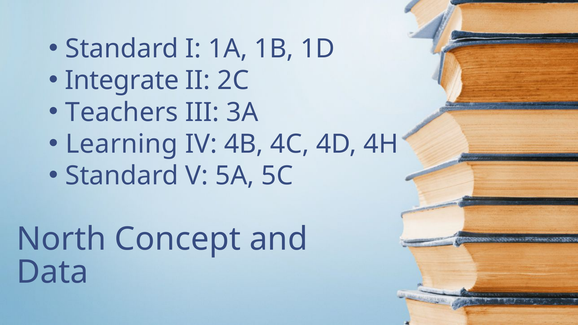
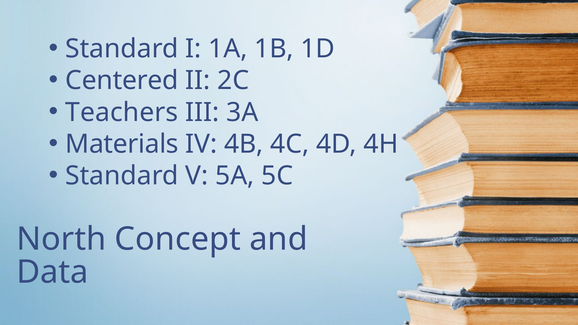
Integrate: Integrate -> Centered (122, 81)
Learning: Learning -> Materials (122, 144)
